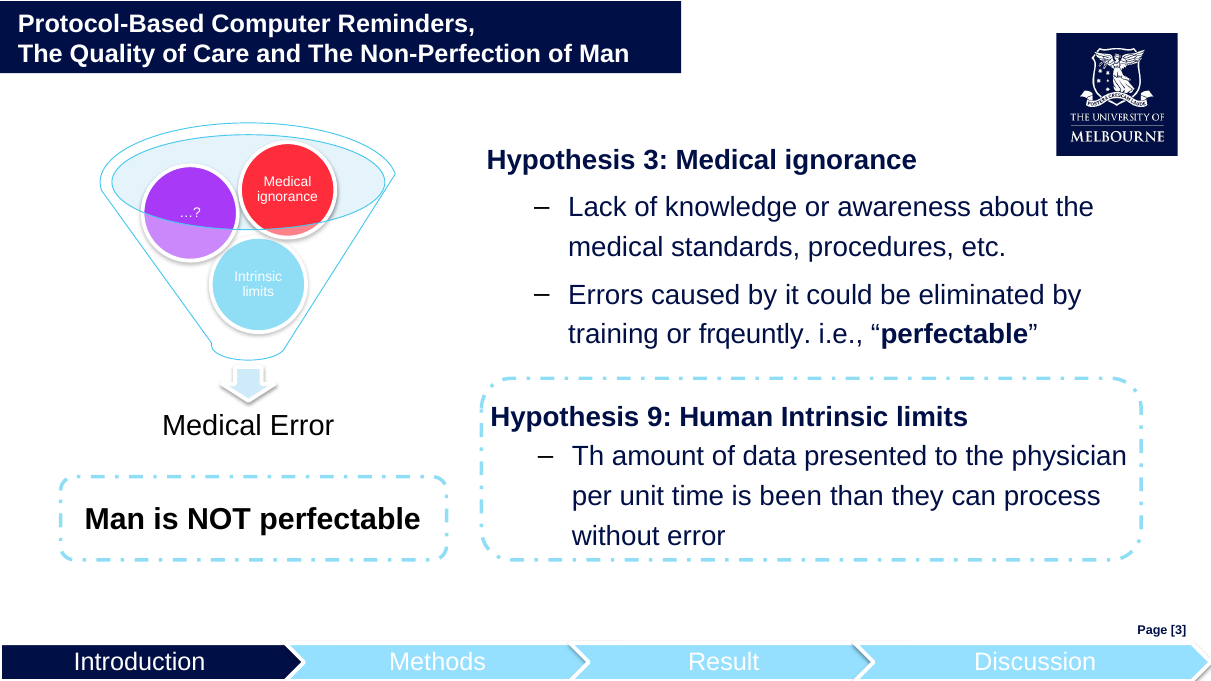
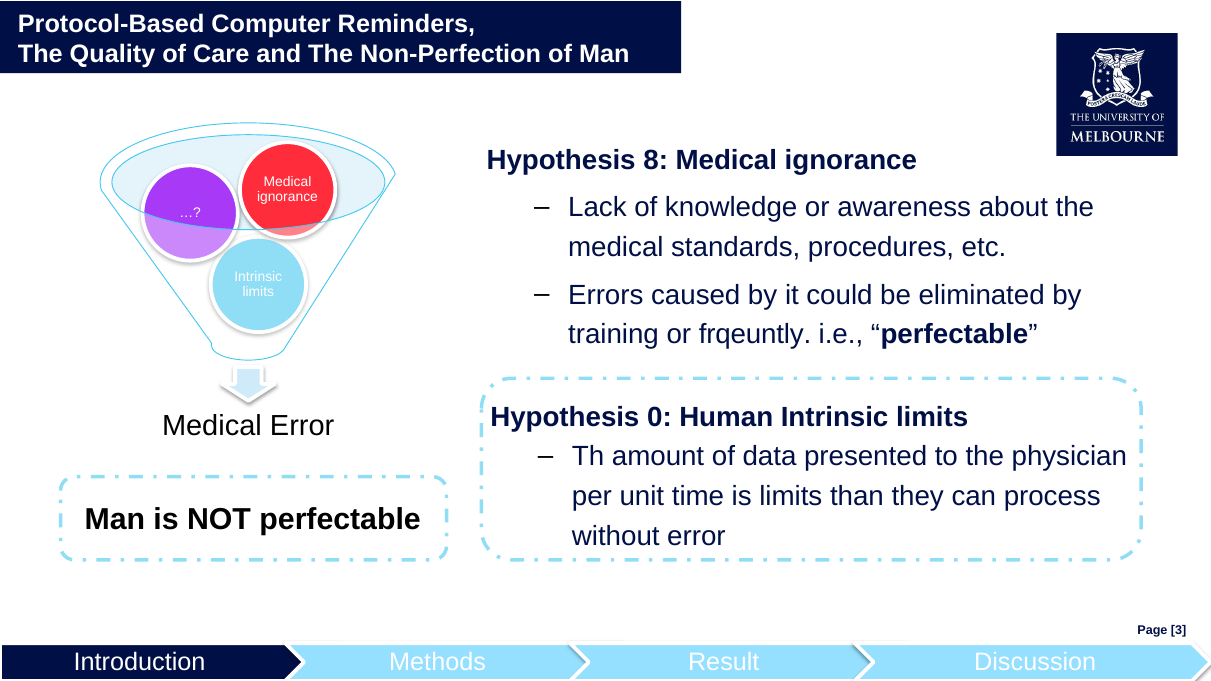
Hypothesis 3: 3 -> 8 (656, 160)
9: 9 -> 0 (659, 417)
is been: been -> limits (791, 497)
